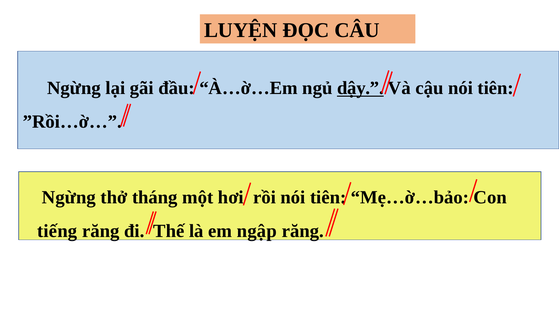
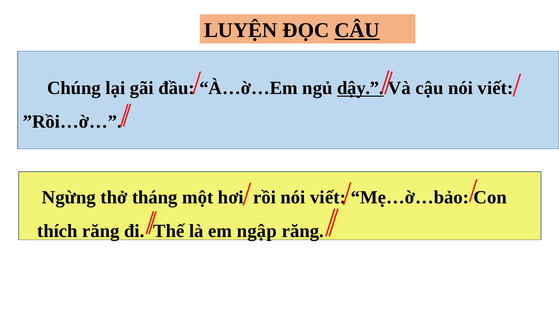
CÂU underline: none -> present (357, 30)
Ngừng: Ngừng -> Chúng (74, 88)
cậu nói tiên: tiên -> viết (496, 88)
rồi nói tiên: tiên -> viết (328, 198)
tiếng: tiếng -> thích (57, 231)
